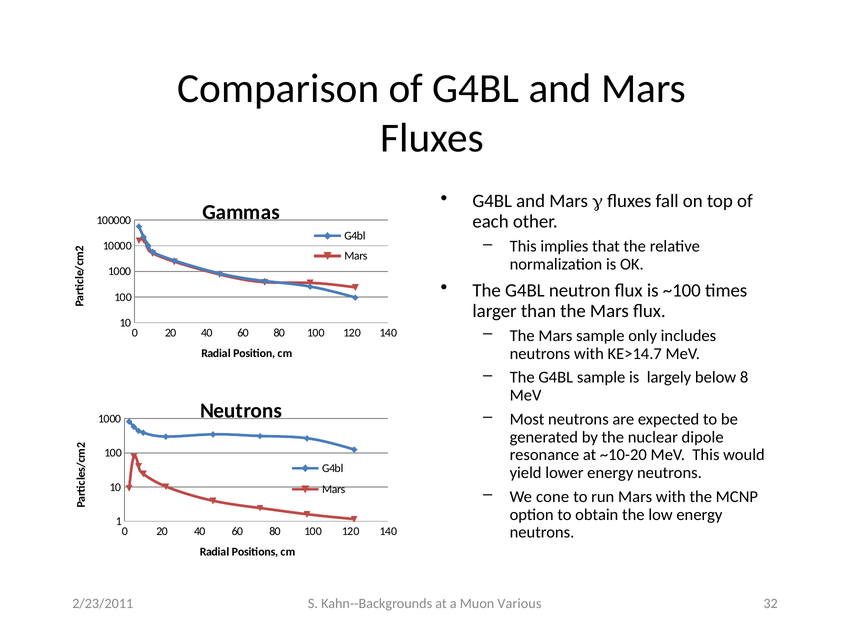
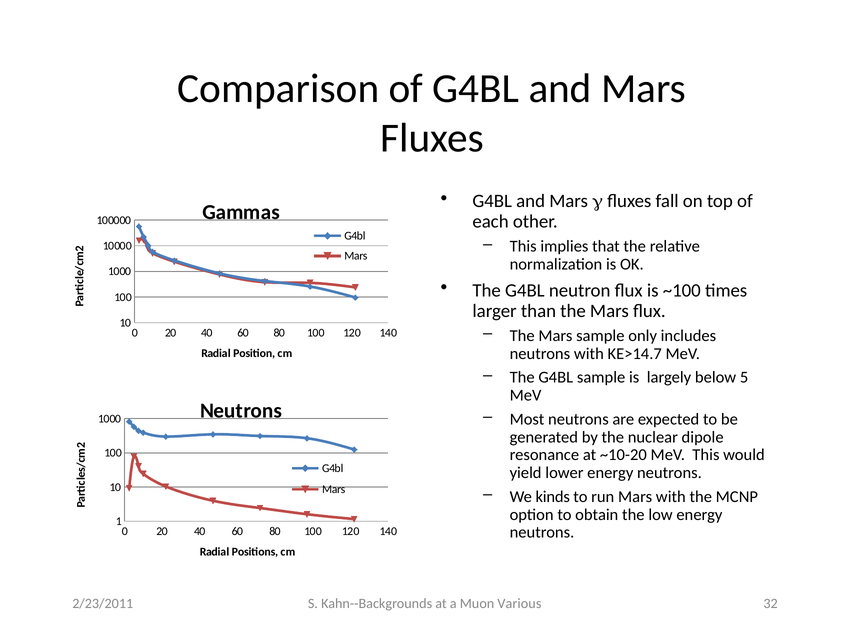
8: 8 -> 5 (744, 377)
cone: cone -> kinds (553, 496)
